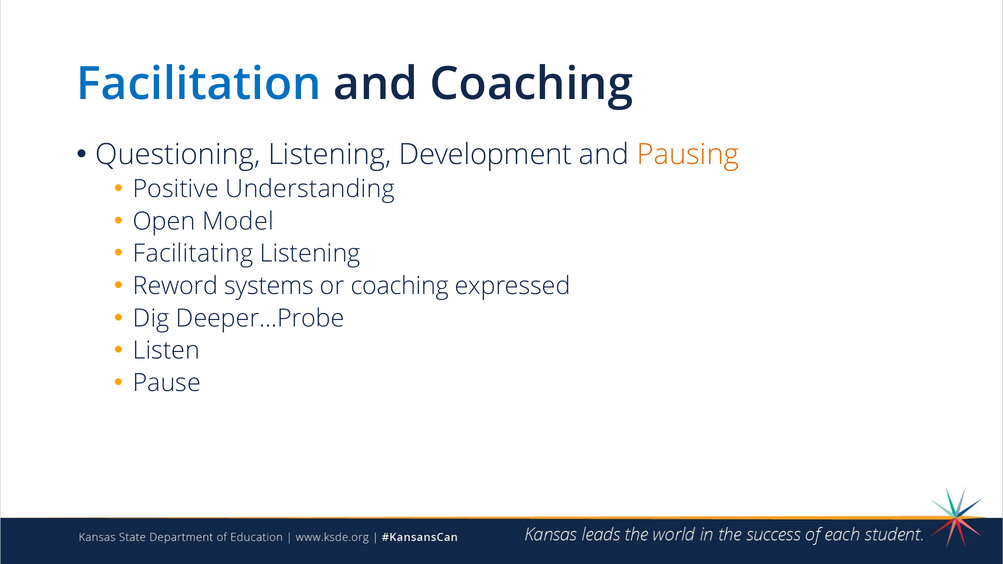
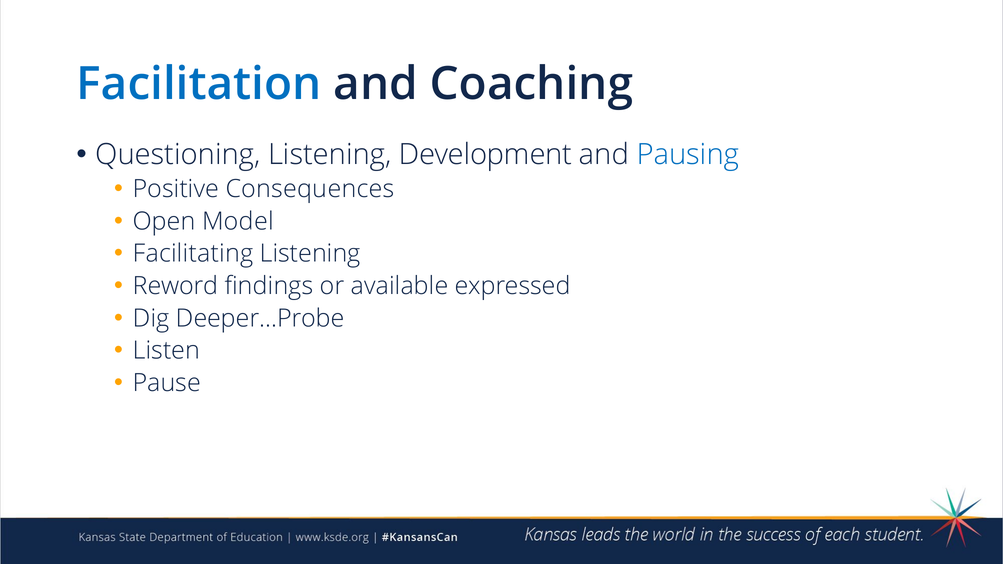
Pausing colour: orange -> blue (688, 155)
Understanding: Understanding -> Consequences (310, 189)
systems: systems -> findings (269, 286)
or coaching: coaching -> available (400, 286)
